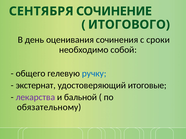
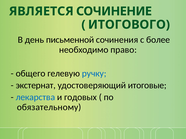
СЕНТЯБРЯ: СЕНТЯБРЯ -> ЯВЛЯЕТСЯ (41, 11)
оценивания: оценивания -> письменной (70, 40)
сроки: сроки -> более (158, 40)
собой: собой -> право (124, 50)
лекарства colour: purple -> blue (35, 98)
бальной: бальной -> годовых (81, 98)
